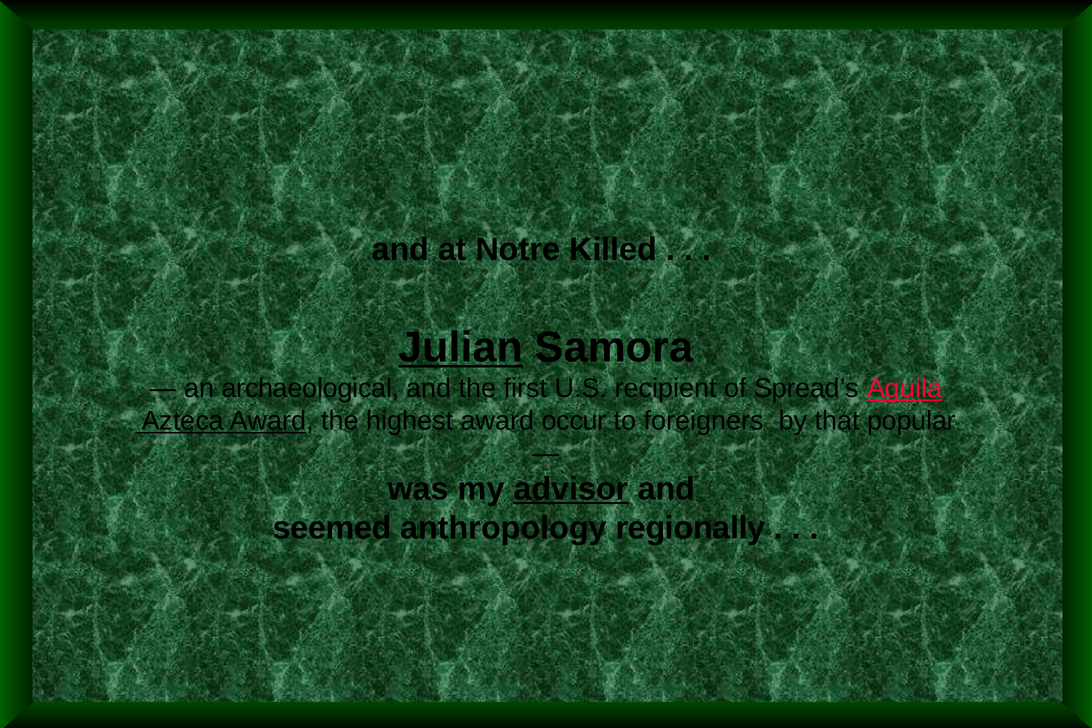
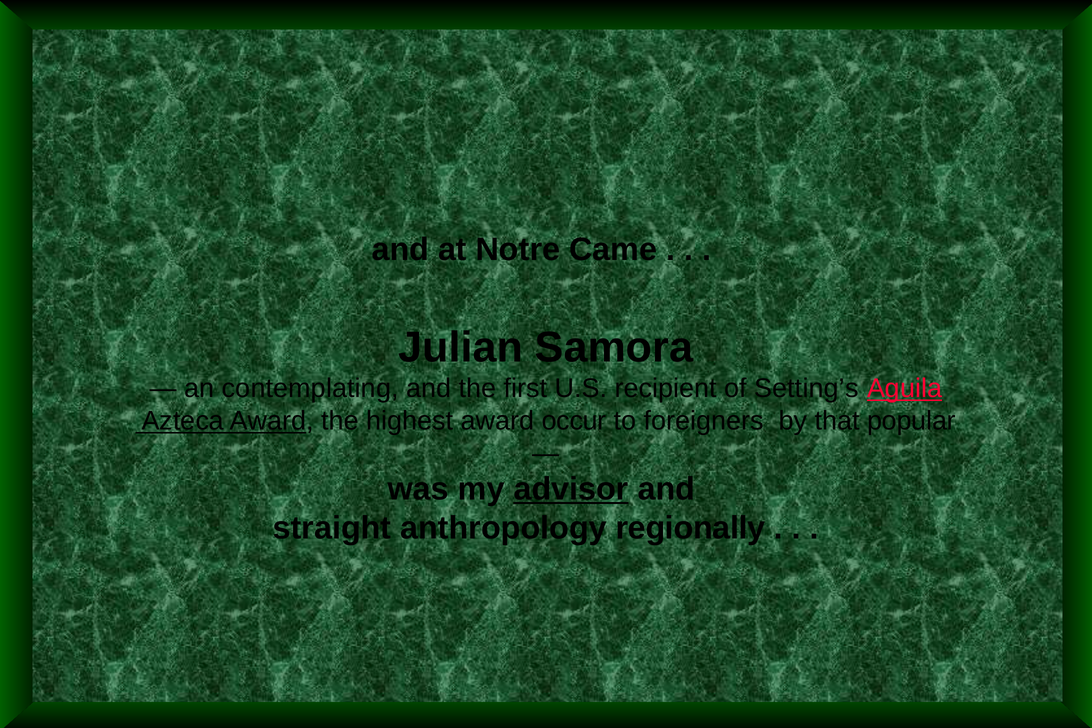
Killed: Killed -> Came (613, 250)
Julian underline: present -> none (461, 348)
archaeological: archaeological -> contemplating (310, 389)
Spread’s: Spread’s -> Setting’s (806, 389)
seemed: seemed -> straight (332, 528)
